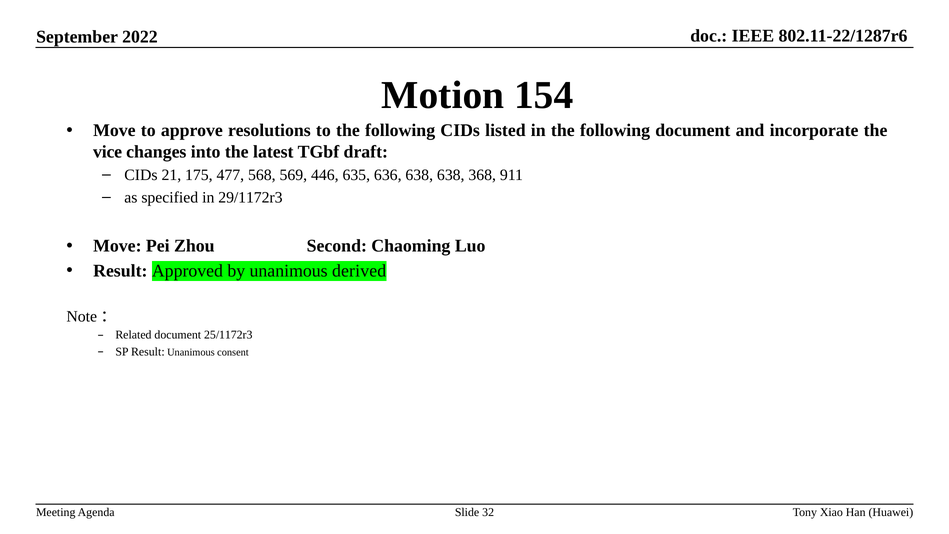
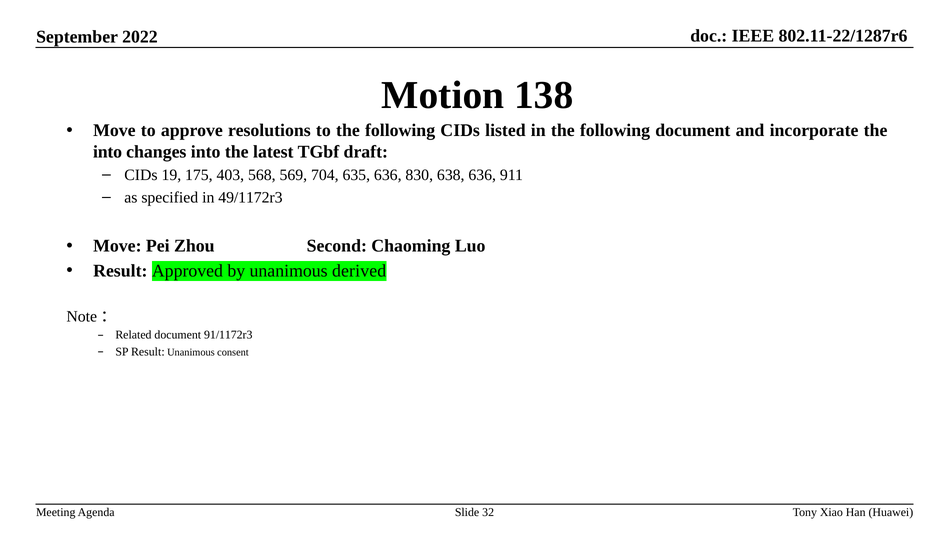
154: 154 -> 138 (544, 95)
vice: vice -> into (108, 152)
21: 21 -> 19 (171, 175)
477: 477 -> 403 (230, 175)
446: 446 -> 704 (325, 175)
636 638: 638 -> 830 (419, 175)
638 368: 368 -> 636 (482, 175)
29/1172r3: 29/1172r3 -> 49/1172r3 (250, 197)
25/1172r3: 25/1172r3 -> 91/1172r3 (228, 335)
